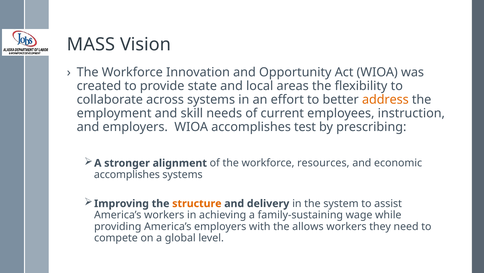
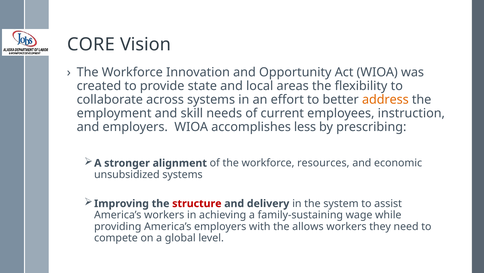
MASS: MASS -> CORE (91, 45)
test: test -> less (305, 127)
accomplishes: accomplishes -> unsubsidized (127, 174)
structure colour: orange -> red (197, 203)
